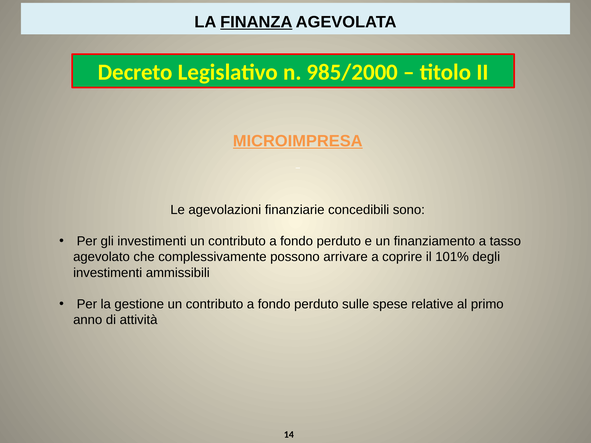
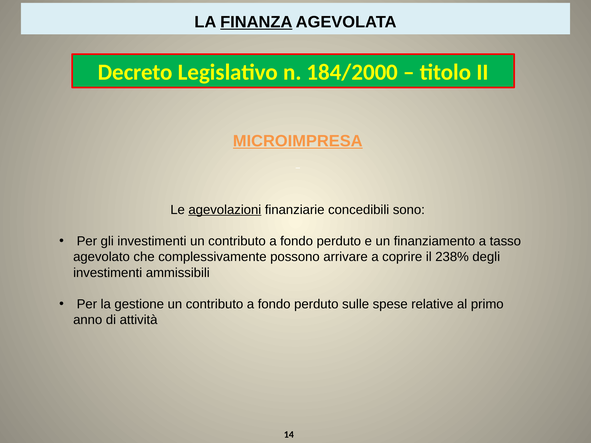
985/2000: 985/2000 -> 184/2000 (352, 72)
agevolazioni underline: none -> present (225, 210)
101%: 101% -> 238% (452, 257)
